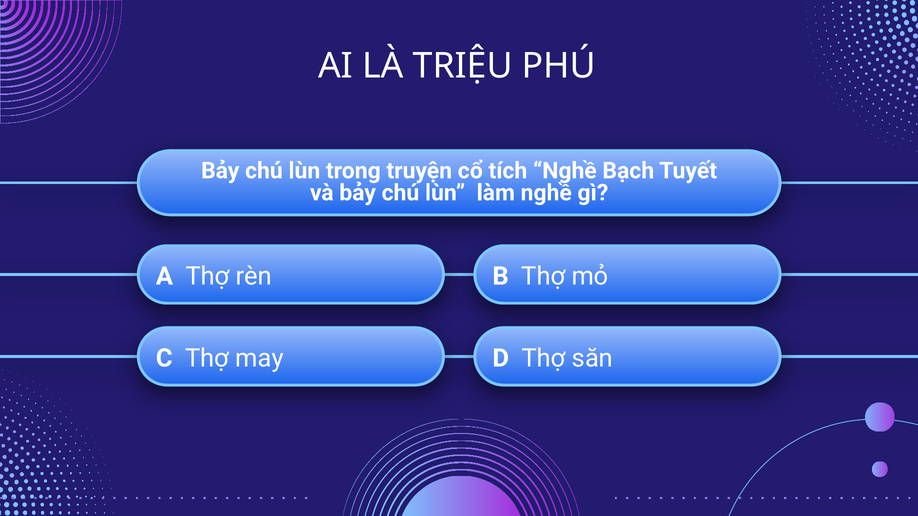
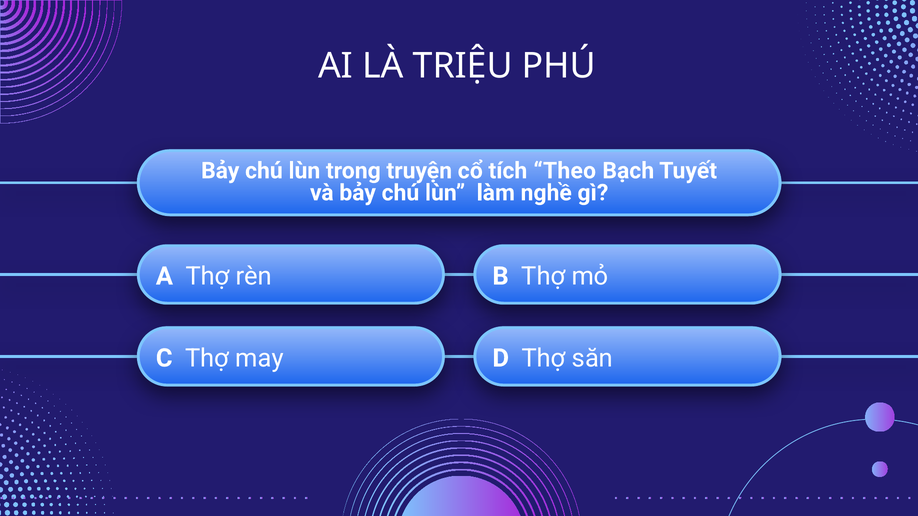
tích Nghề: Nghề -> Theo (565, 171)
